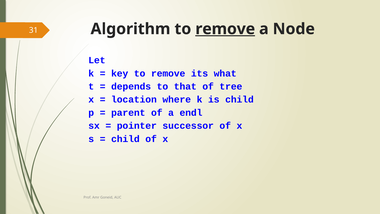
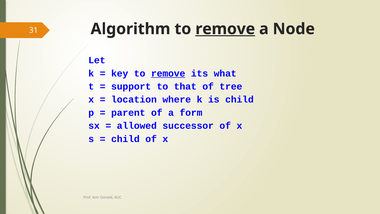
remove underline: none -> present (168, 73)
depends: depends -> support (131, 86)
endl: endl -> form (191, 113)
pointer: pointer -> allowed (137, 126)
